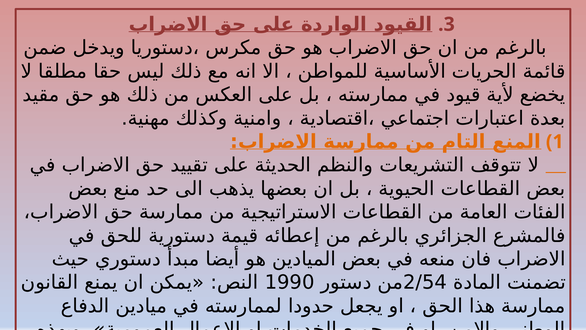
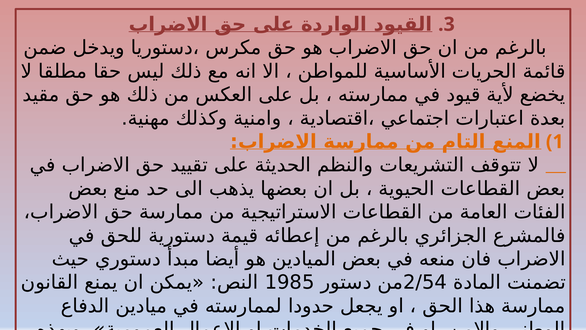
1990: 1990 -> 1985 (290, 283)
